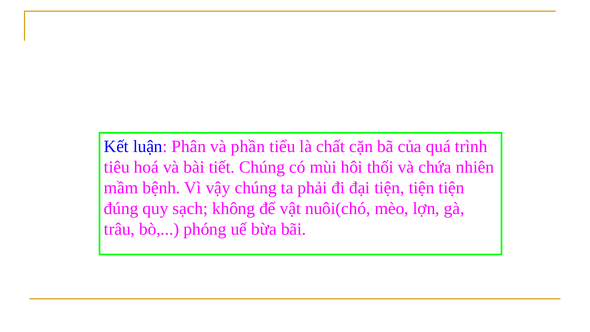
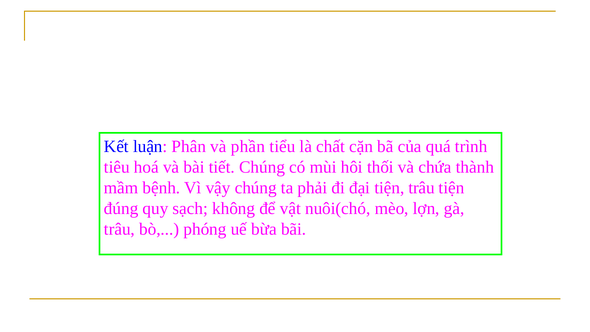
nhiên: nhiên -> thành (475, 167)
đại tiện tiện: tiện -> trâu (422, 188)
